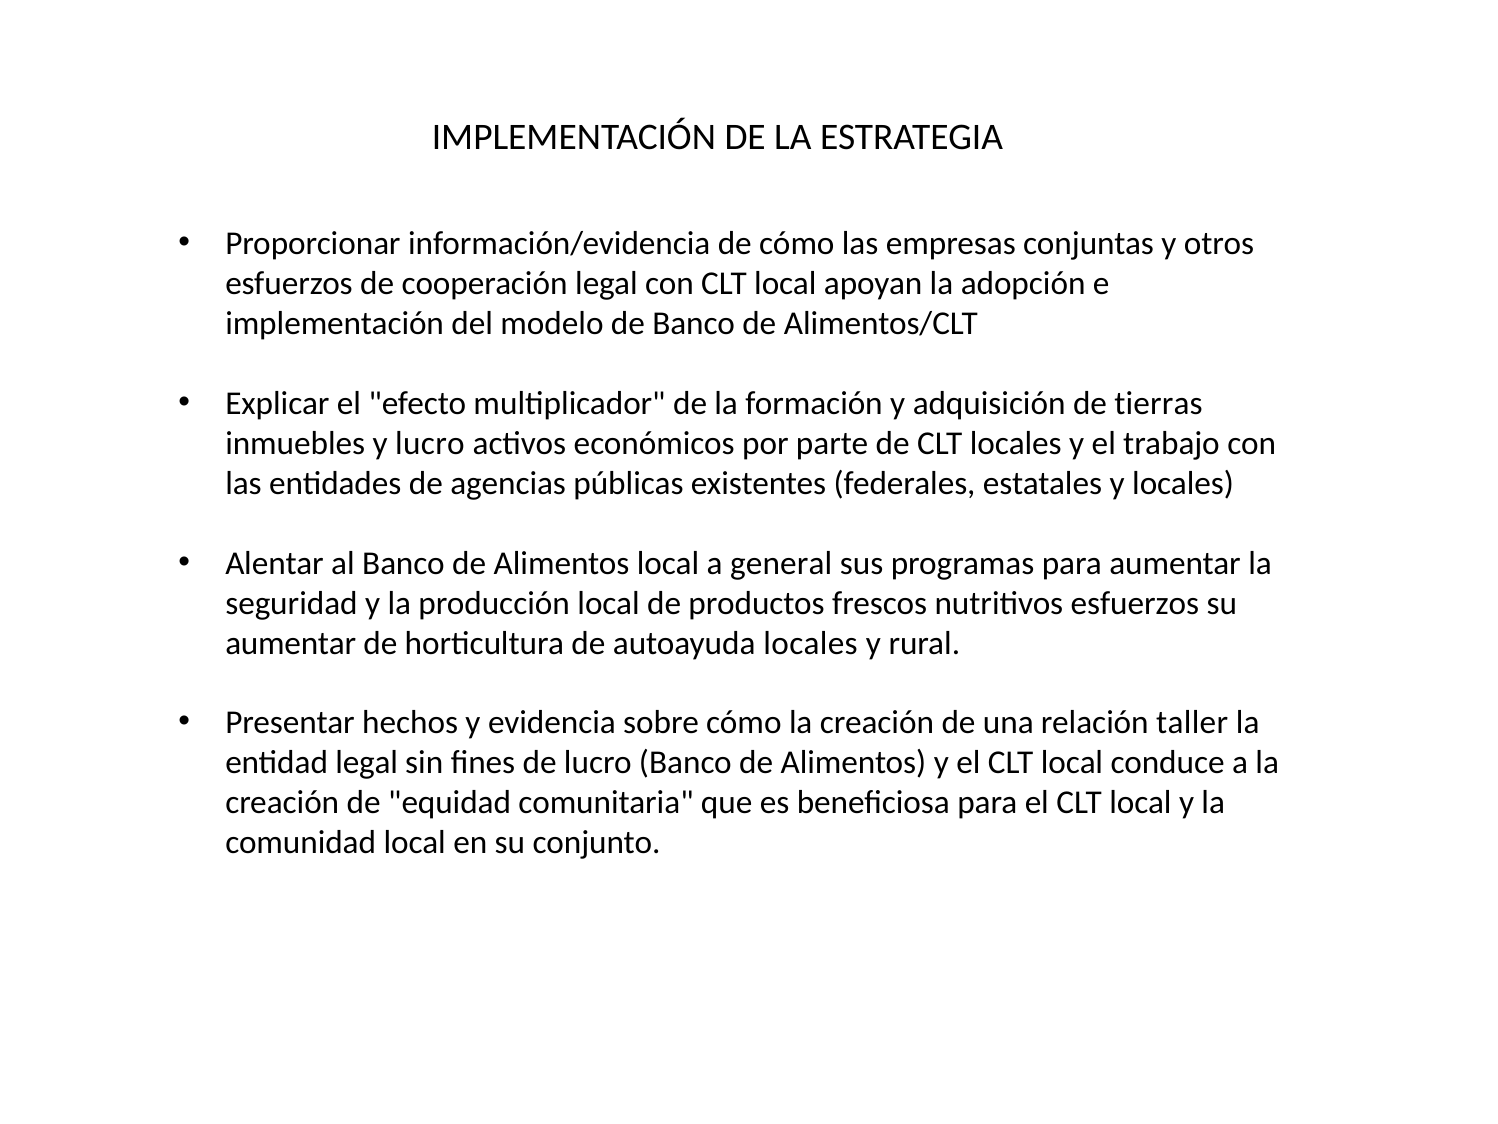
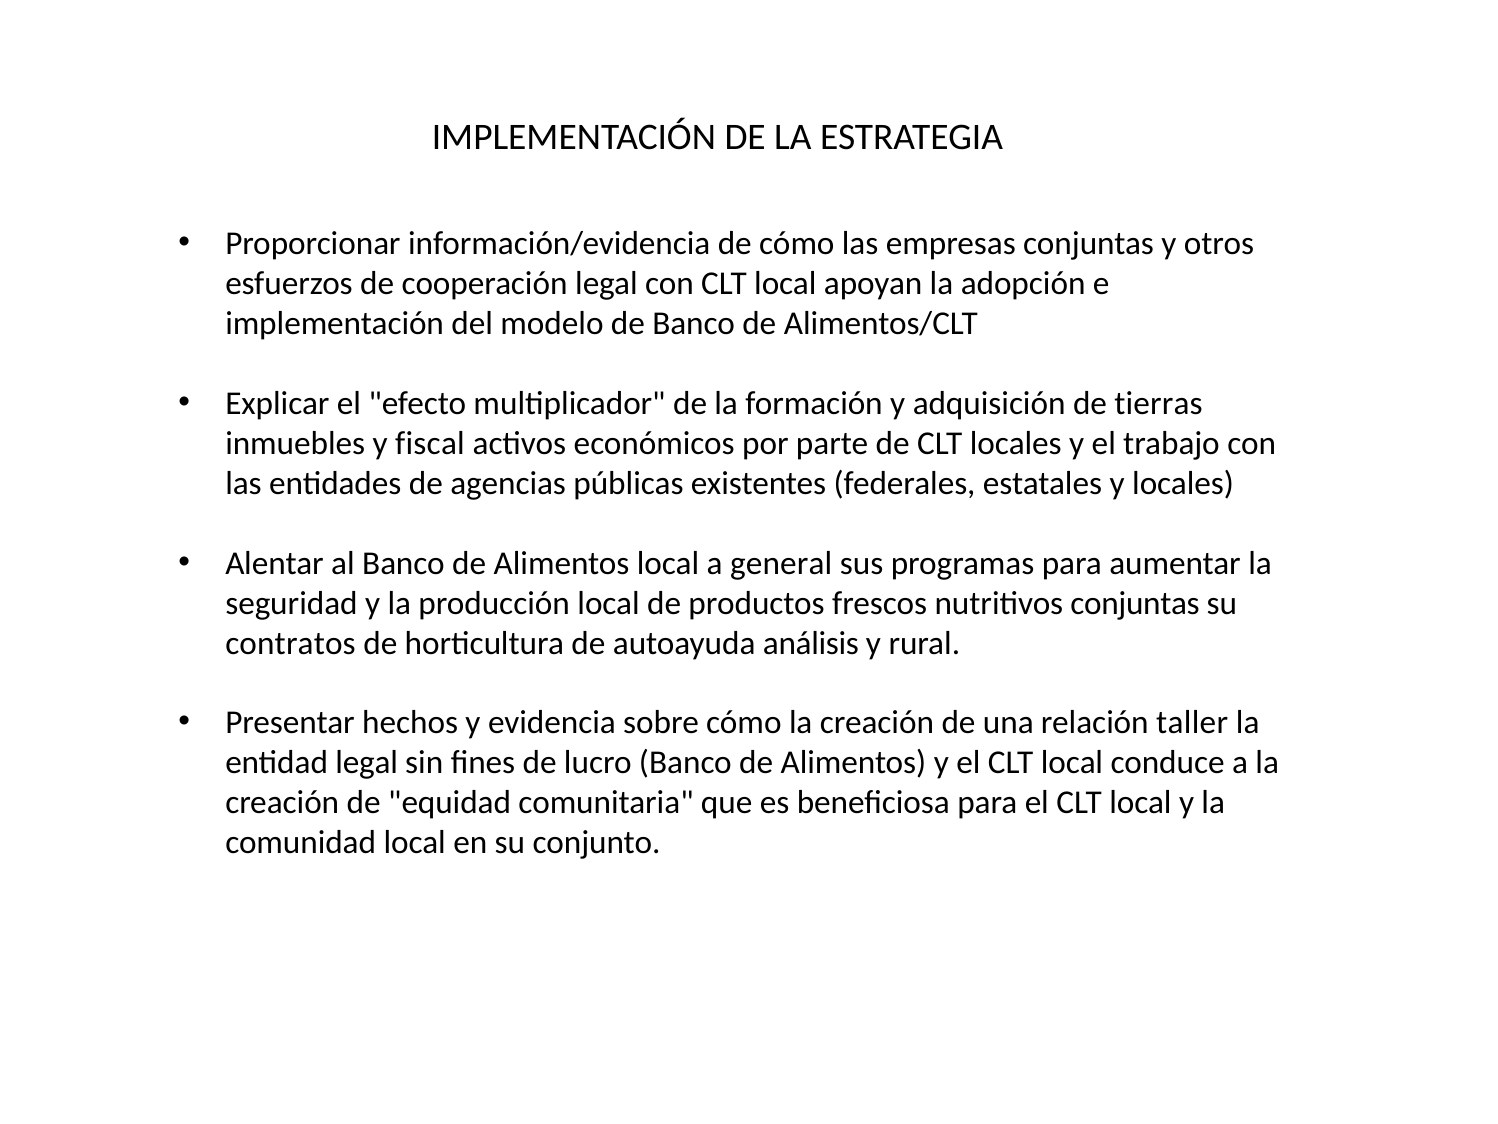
y lucro: lucro -> fiscal (430, 443)
nutritivos esfuerzos: esfuerzos -> conjuntas (1135, 603)
aumentar: aumentar -> contratos (291, 643)
autoayuda locales: locales -> análisis (811, 643)
